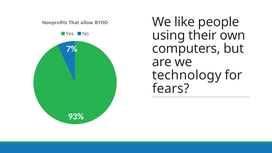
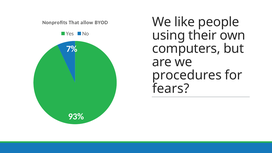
technology: technology -> procedures (187, 75)
